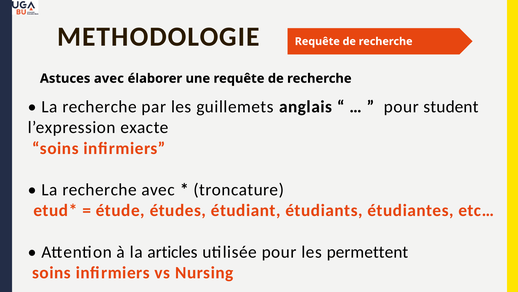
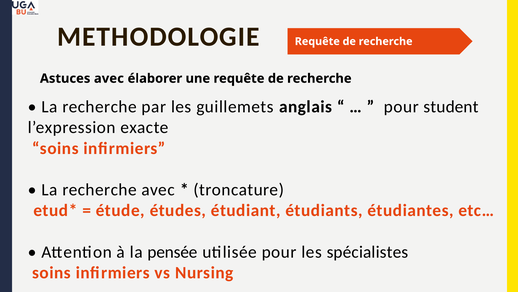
articles: articles -> pensée (173, 252)
permettent: permettent -> spécialistes (367, 252)
